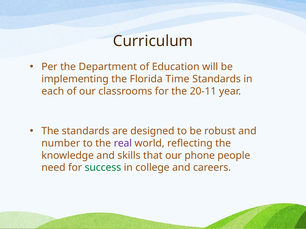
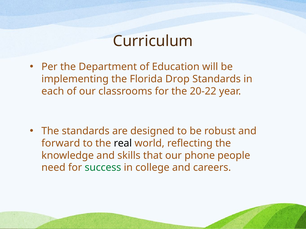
Time: Time -> Drop (177, 79)
20-11: 20-11 -> 20-22 (203, 91)
number: number -> forward (61, 144)
real colour: purple -> black (123, 144)
